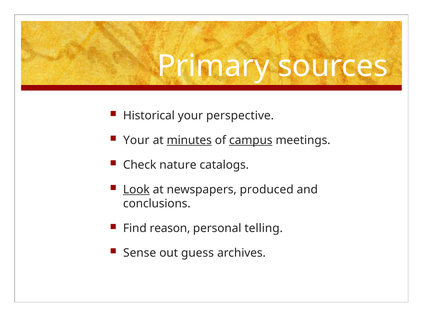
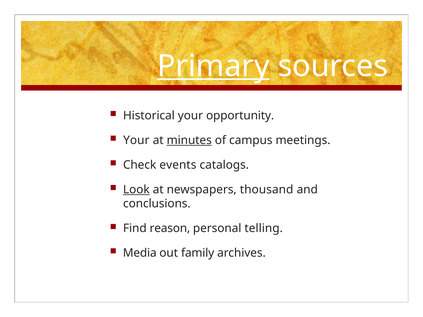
Primary underline: none -> present (213, 66)
perspective: perspective -> opportunity (240, 116)
campus underline: present -> none (251, 140)
nature: nature -> events (178, 165)
produced: produced -> thousand (267, 190)
Sense: Sense -> Media (140, 253)
guess: guess -> family (198, 253)
